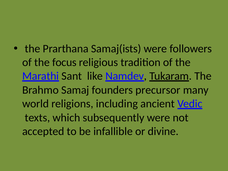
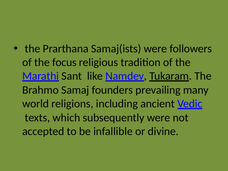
precursor: precursor -> prevailing (158, 90)
